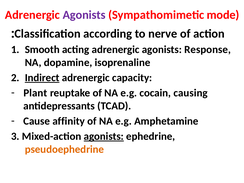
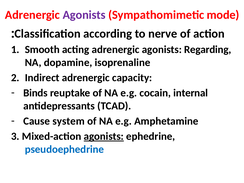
Response: Response -> Regarding (208, 50)
Indirect underline: present -> none (42, 78)
Plant: Plant -> Binds (35, 93)
causing: causing -> internal (191, 93)
affinity: affinity -> system (69, 121)
pseudoephedrine colour: orange -> blue (64, 149)
